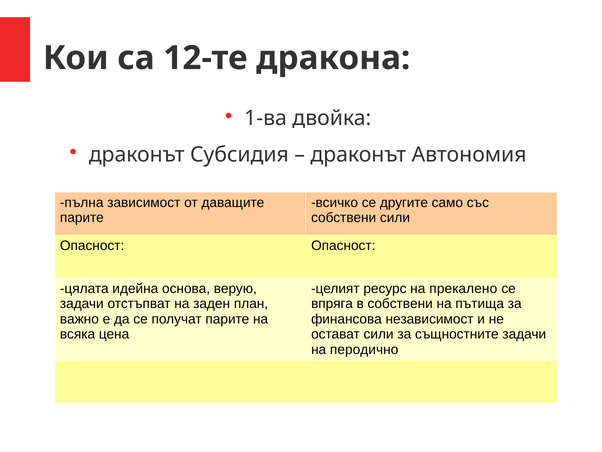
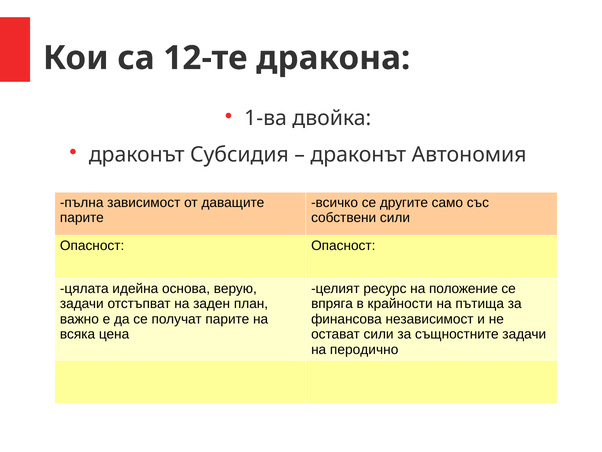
прекалено: прекалено -> положение (463, 288)
в собствени: собствени -> крайности (400, 304)
